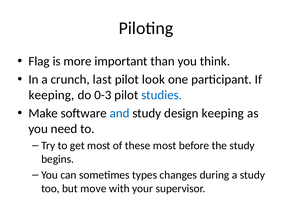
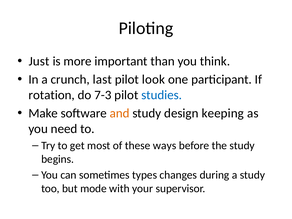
Flag: Flag -> Just (39, 61)
keeping: keeping -> rotation (52, 95)
0-3: 0-3 -> 7-3 (103, 95)
and colour: blue -> orange (120, 113)
these most: most -> ways (165, 146)
move: move -> mode (94, 189)
